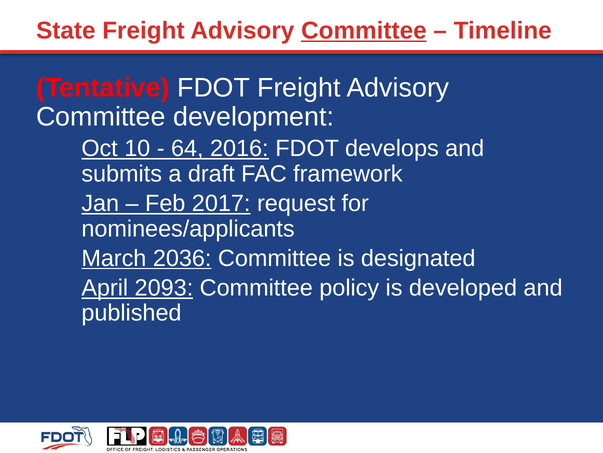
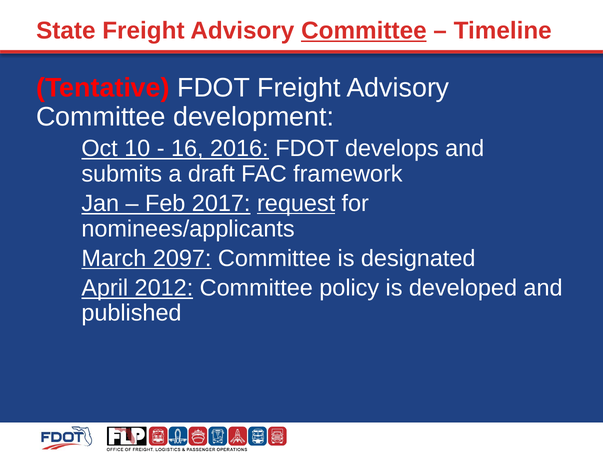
64: 64 -> 16 (187, 148)
request underline: none -> present (296, 203)
2036: 2036 -> 2097 (182, 258)
2093: 2093 -> 2012 (164, 287)
